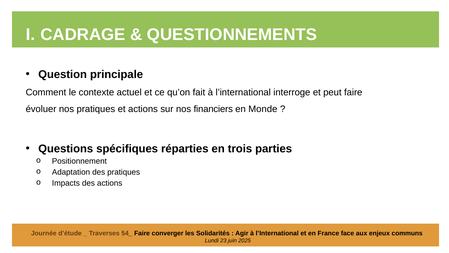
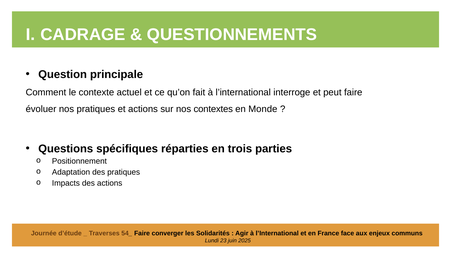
financiers: financiers -> contextes (213, 109)
